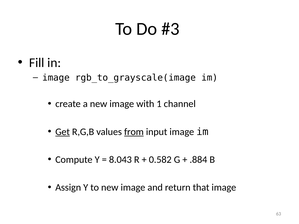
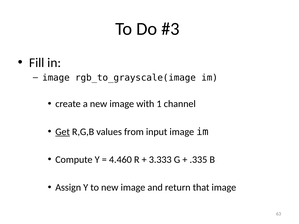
from underline: present -> none (134, 132)
8.043: 8.043 -> 4.460 (120, 160)
0.582: 0.582 -> 3.333 (160, 160)
.884: .884 -> .335 (198, 160)
